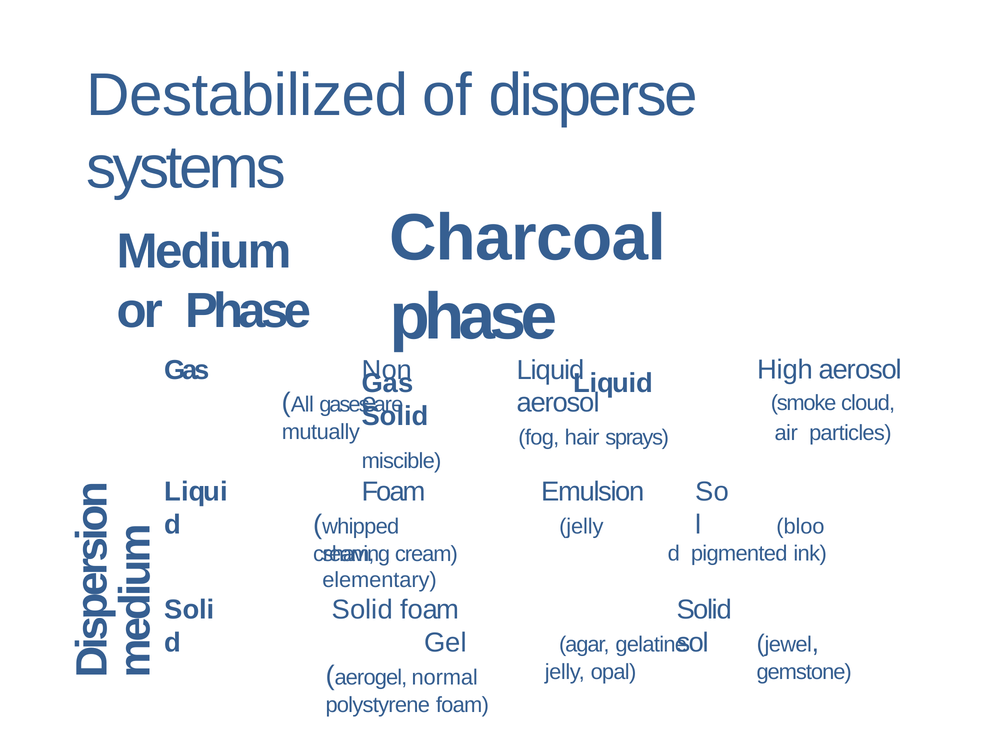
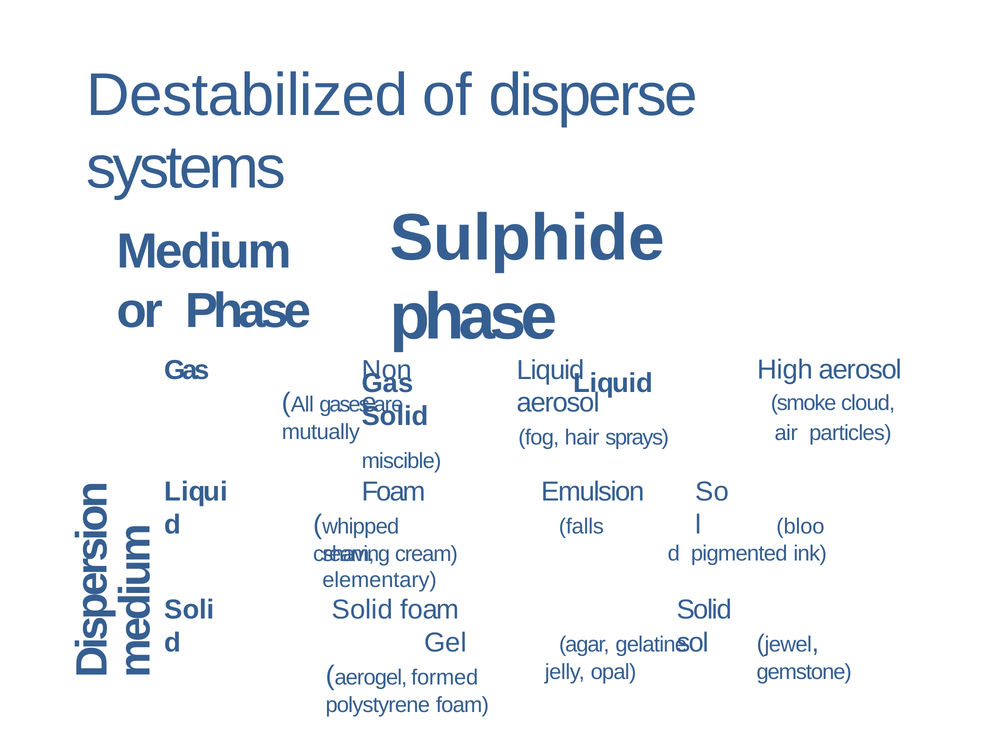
Charcoal: Charcoal -> Sulphide (527, 238)
jelly: jelly -> falls (581, 527)
normal: normal -> formed (445, 678)
